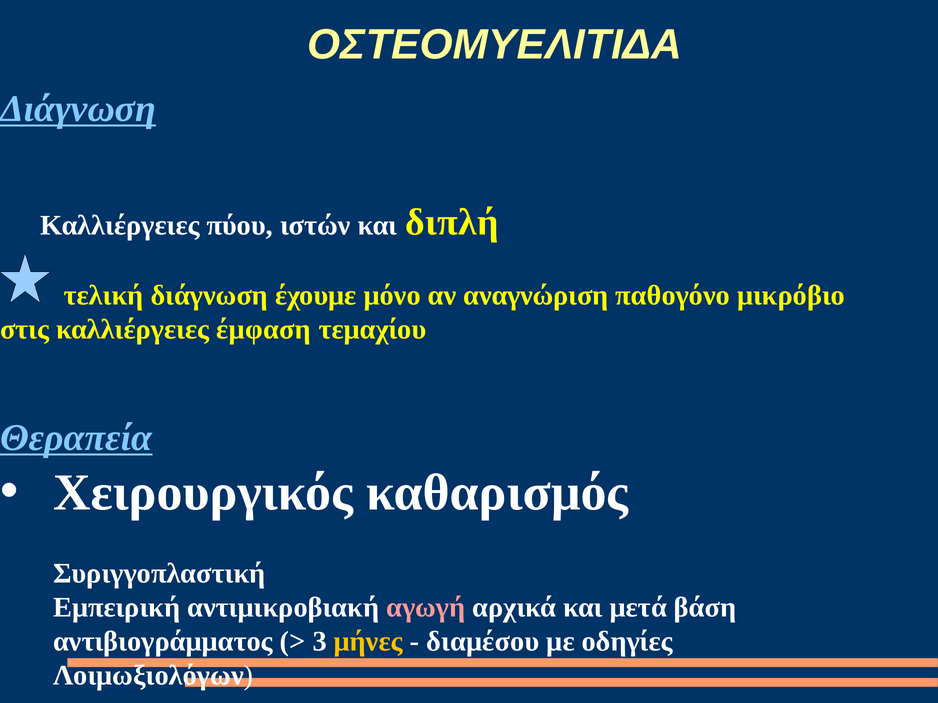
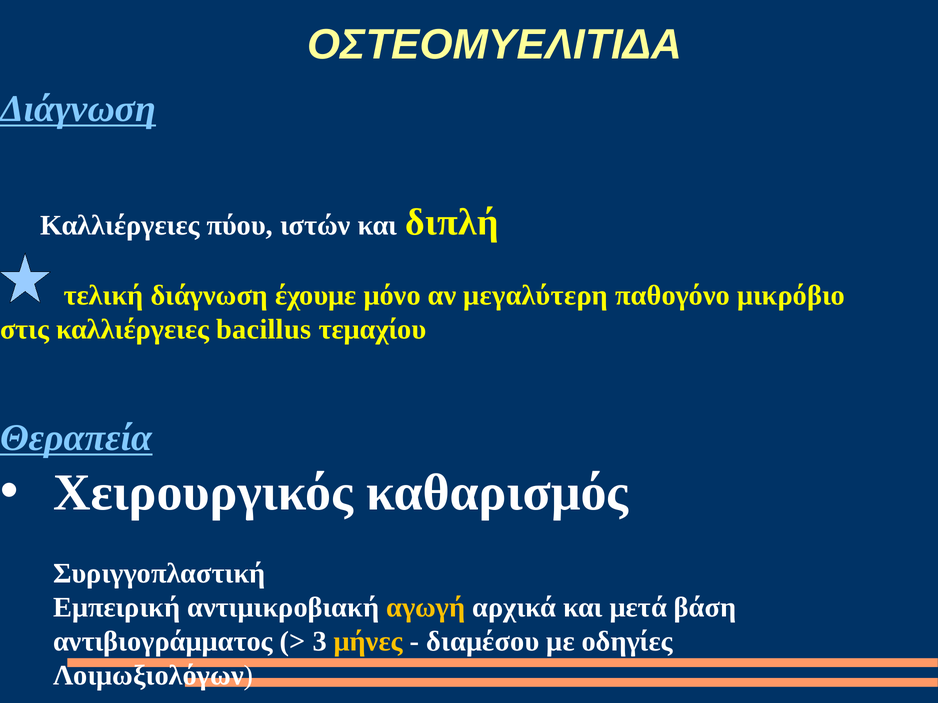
αναγνώριση: αναγνώριση -> μεγαλύτερη (536, 296)
έμφαση: έμφαση -> bacillus (264, 330)
αγωγή colour: pink -> yellow (426, 608)
